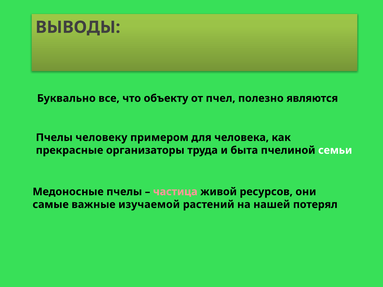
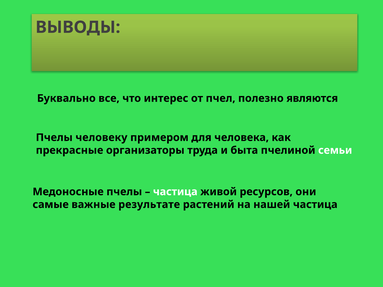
объекту: объекту -> интерес (166, 98)
частица colour: pink -> white (175, 192)
изучаемой: изучаемой -> результате (149, 205)
нашей потерял: потерял -> частица (315, 205)
